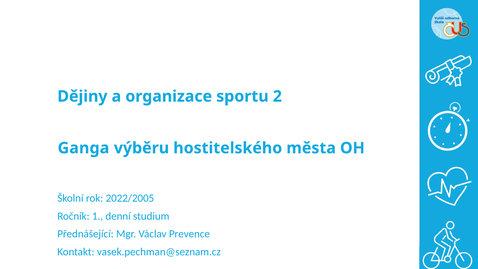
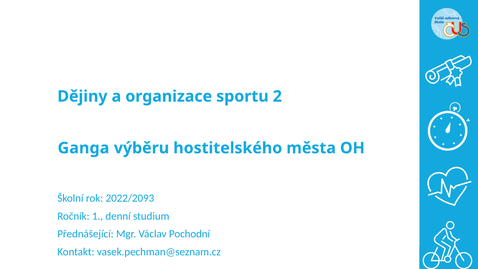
2022/2005: 2022/2005 -> 2022/2093 (130, 198)
Prevence: Prevence -> Pochodní (189, 234)
